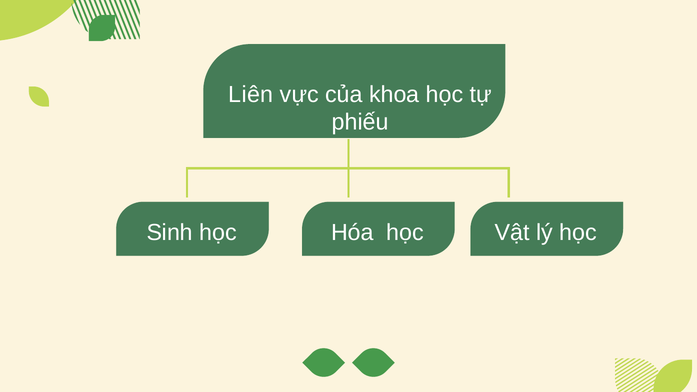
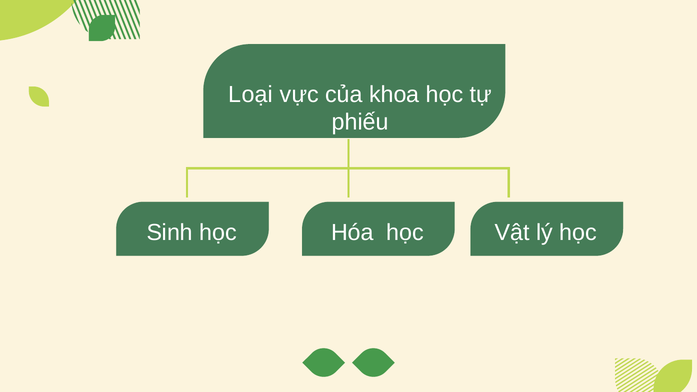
Liên: Liên -> Loại (251, 94)
